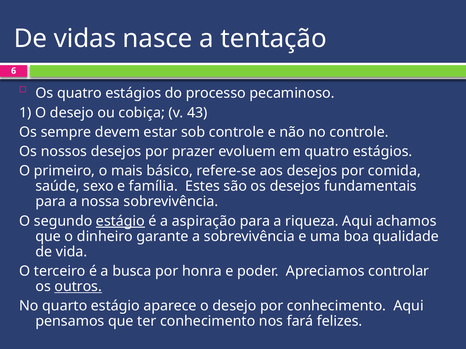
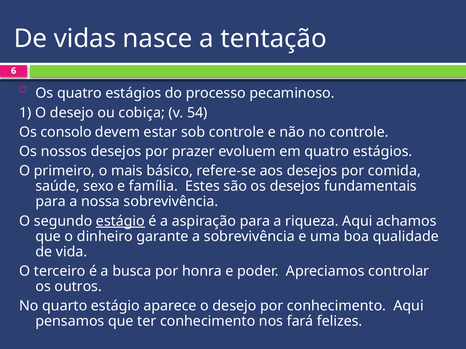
43: 43 -> 54 (197, 113)
sempre: sempre -> consolo (66, 132)
outros underline: present -> none (78, 287)
